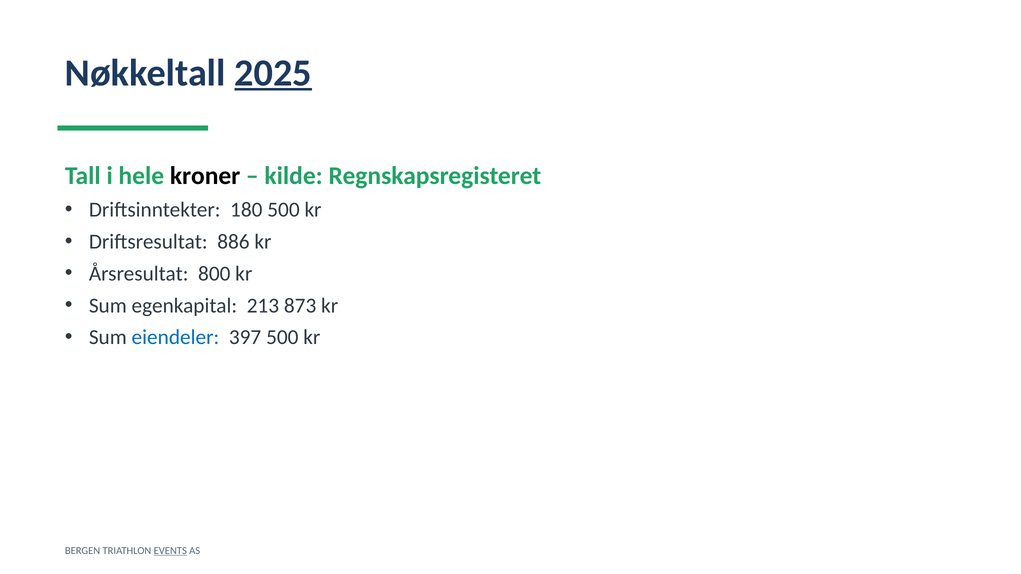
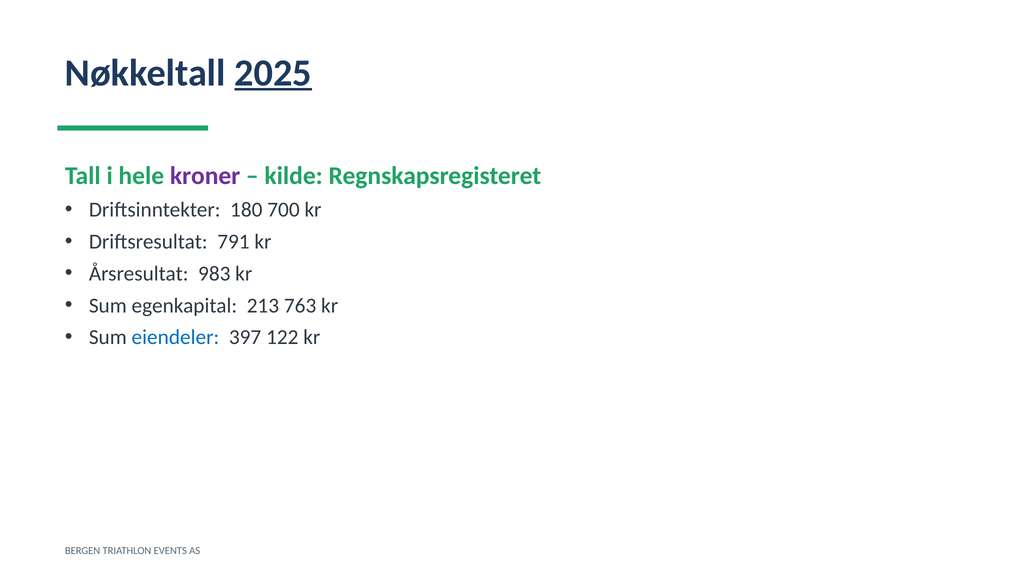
kroner colour: black -> purple (205, 176)
180 500: 500 -> 700 (283, 210)
886: 886 -> 791 (233, 242)
800: 800 -> 983 (214, 274)
873: 873 -> 763 (300, 306)
397 500: 500 -> 122 (282, 338)
EVENTS underline: present -> none (170, 551)
